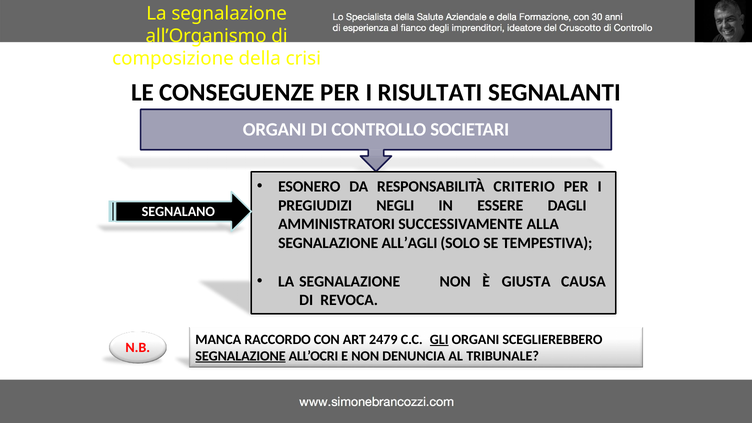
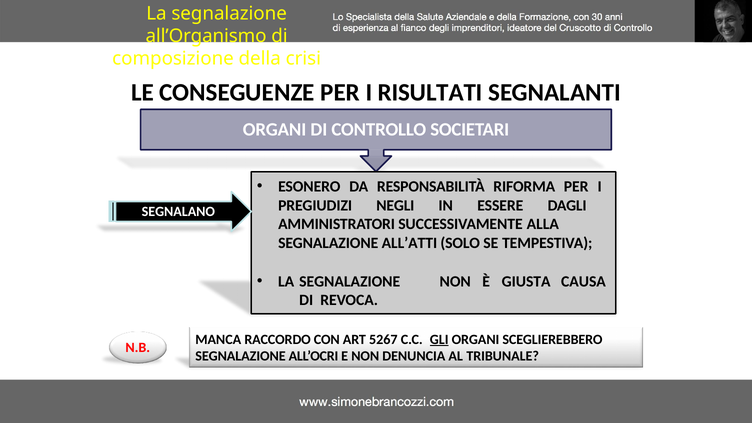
CRITERIO: CRITERIO -> RIFORMA (524, 187)
ALL’AGLI: ALL’AGLI -> ALL’ATTI (409, 243)
2479: 2479 -> 5267 (383, 339)
SEGNALAZIONE underline: present -> none (240, 356)
